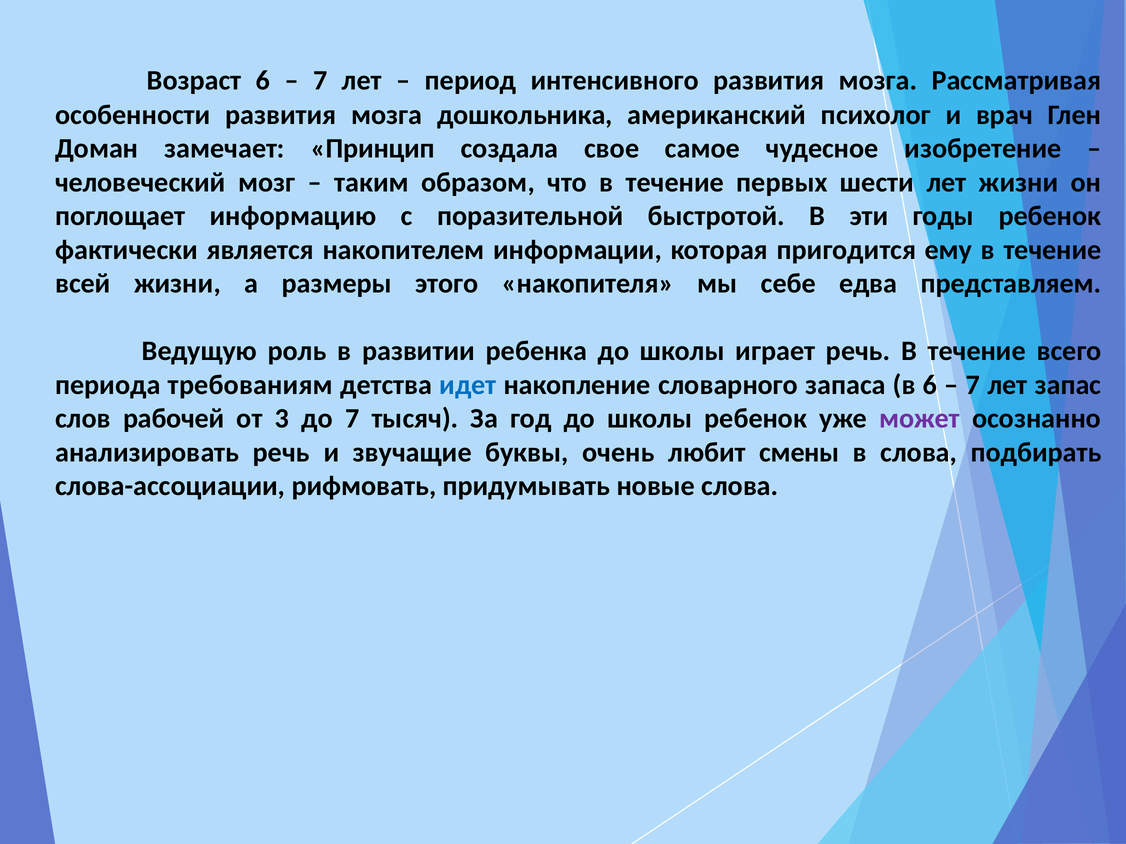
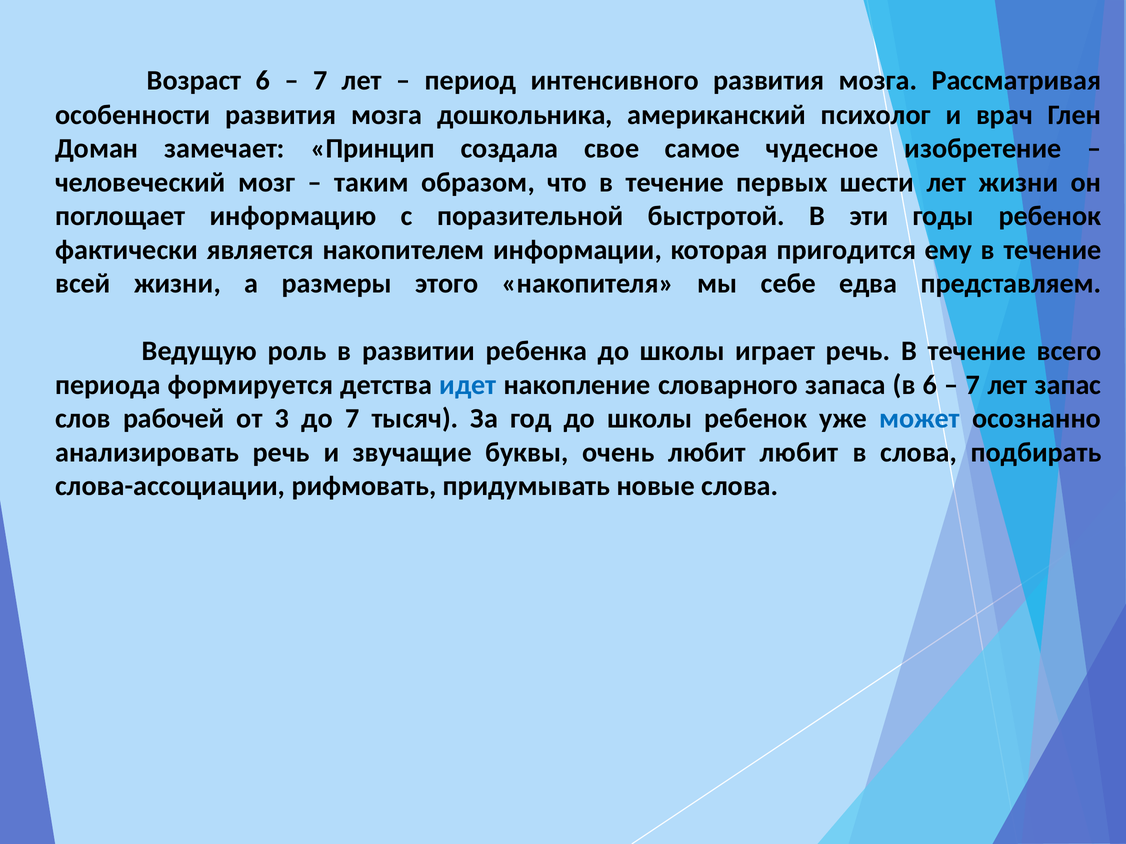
требованиям: требованиям -> формируется (250, 385)
может colour: purple -> blue (920, 419)
любит смены: смены -> любит (799, 453)
